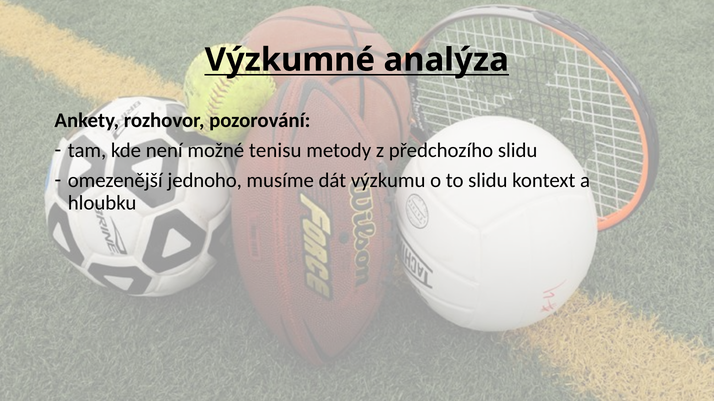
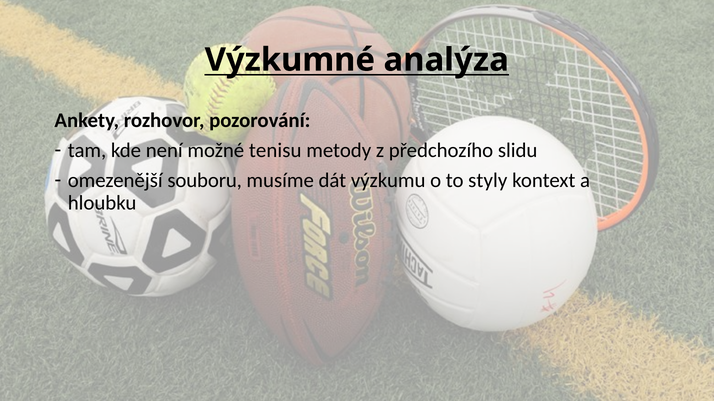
jednoho: jednoho -> souboru (205, 181)
to slidu: slidu -> styly (488, 181)
